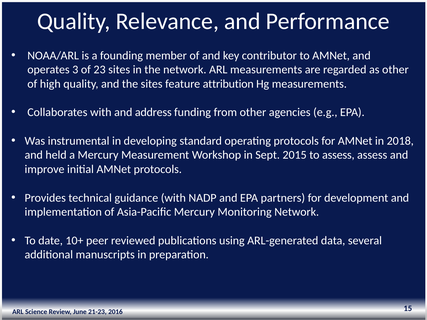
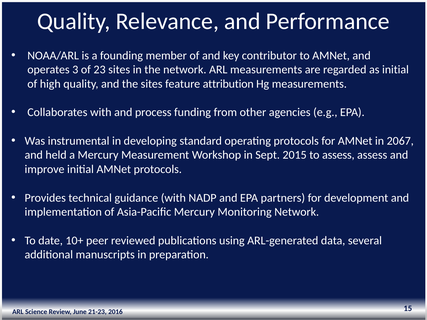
as other: other -> initial (395, 70)
address: address -> process (153, 112)
2018: 2018 -> 2067 (400, 141)
